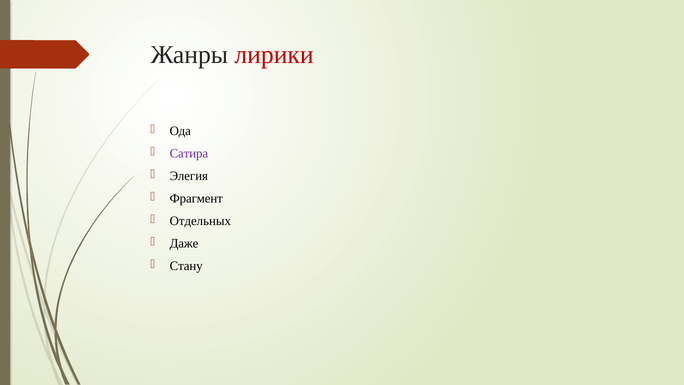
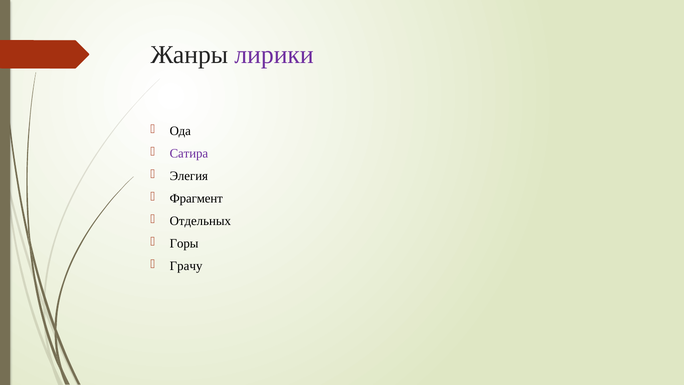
лирики colour: red -> purple (274, 55)
Даже: Даже -> Горы (184, 243)
Стану: Стану -> Грачу (186, 266)
